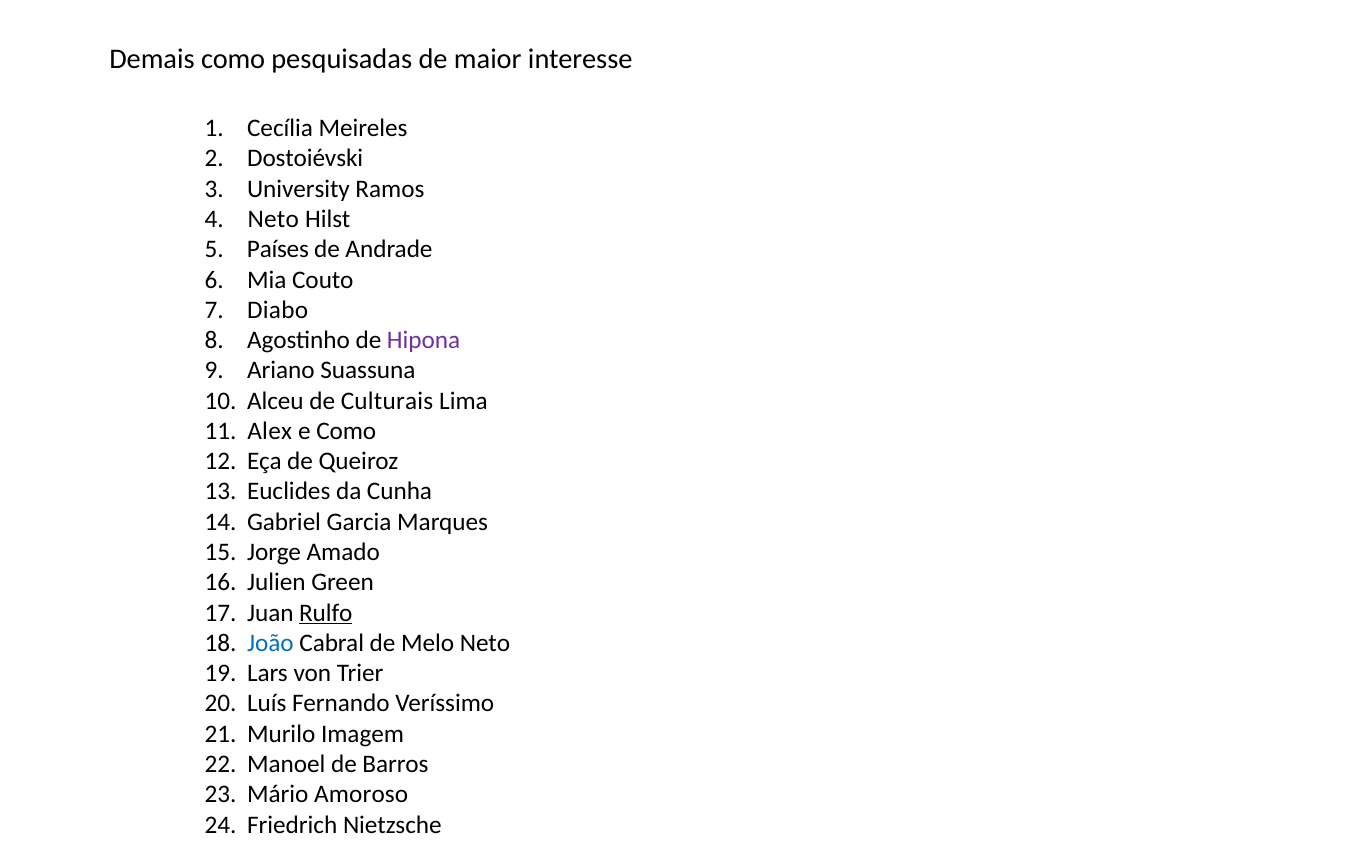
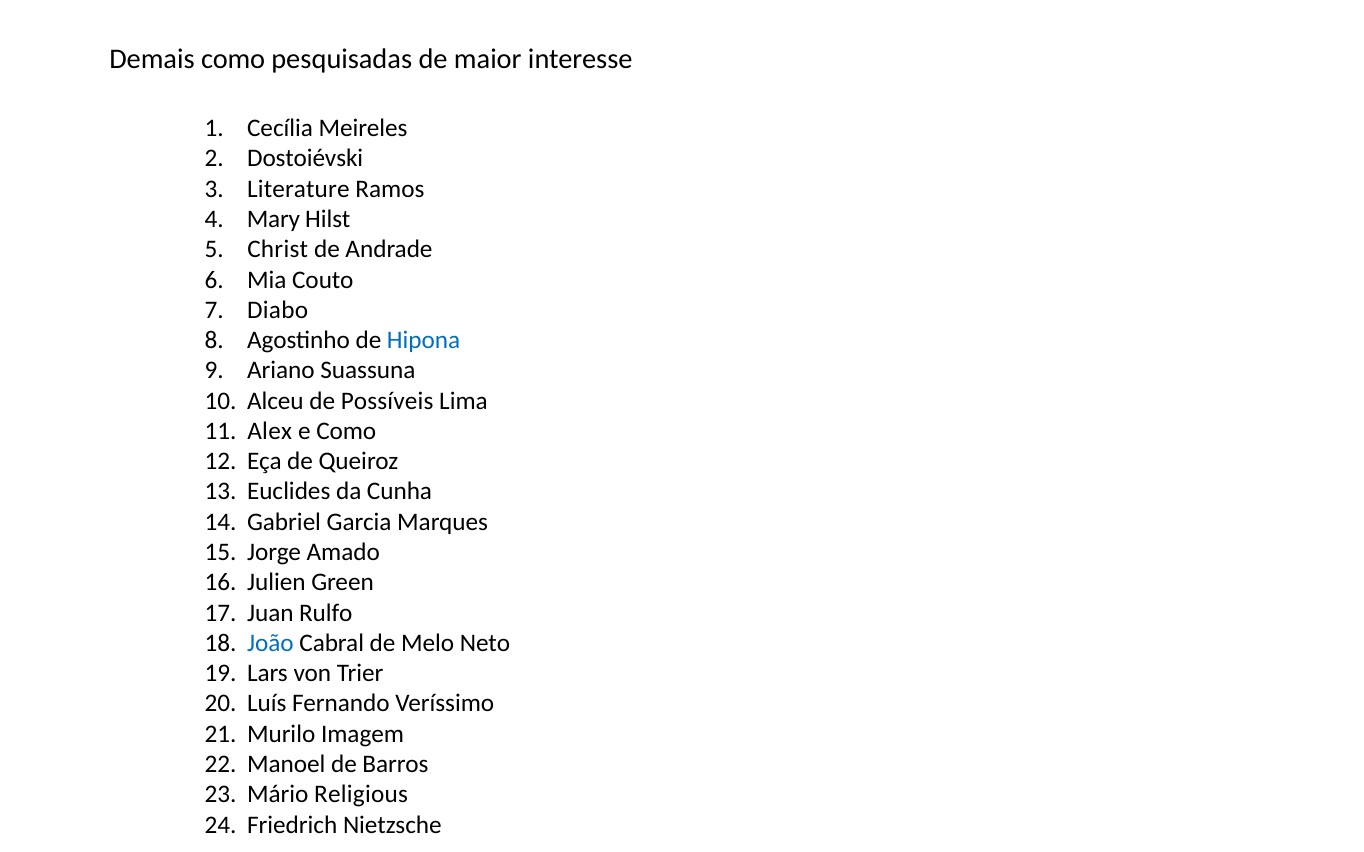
University: University -> Literature (298, 189)
Neto: Neto -> Mary (273, 219)
Países: Países -> Christ (278, 250)
Hipona colour: purple -> blue (424, 340)
Culturais: Culturais -> Possíveis (387, 401)
Rulfo underline: present -> none (326, 613)
Amoroso: Amoroso -> Religious (361, 795)
